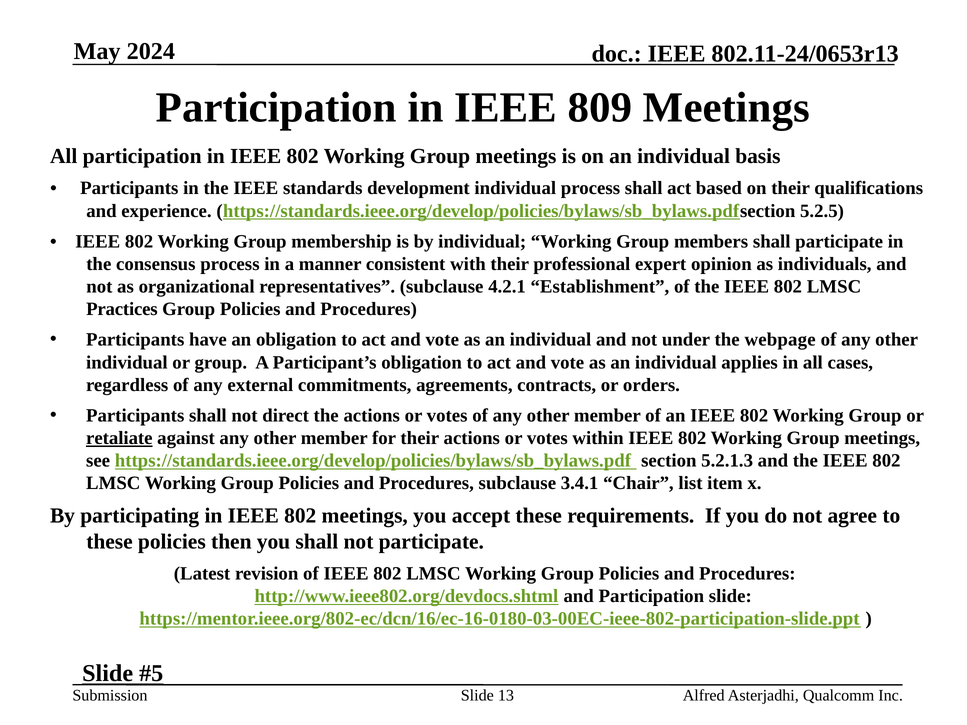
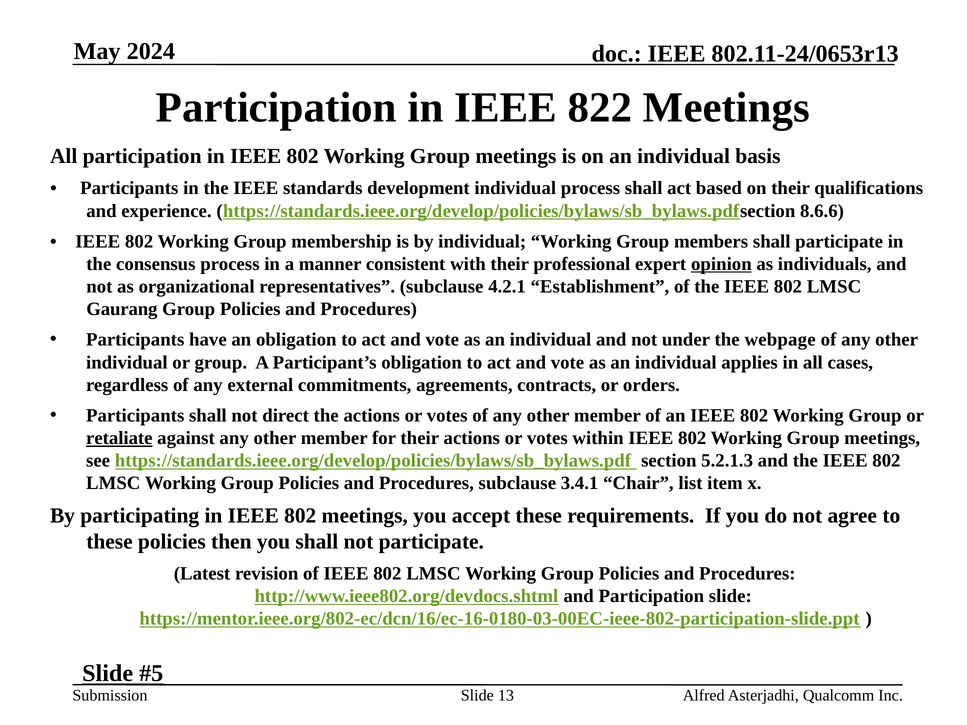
809: 809 -> 822 (600, 108)
5.2.5: 5.2.5 -> 8.6.6 (822, 211)
opinion underline: none -> present (721, 264)
Practices: Practices -> Gaurang (122, 309)
